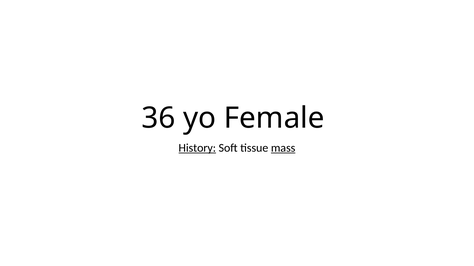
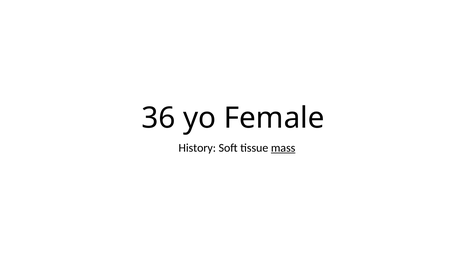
History underline: present -> none (197, 148)
